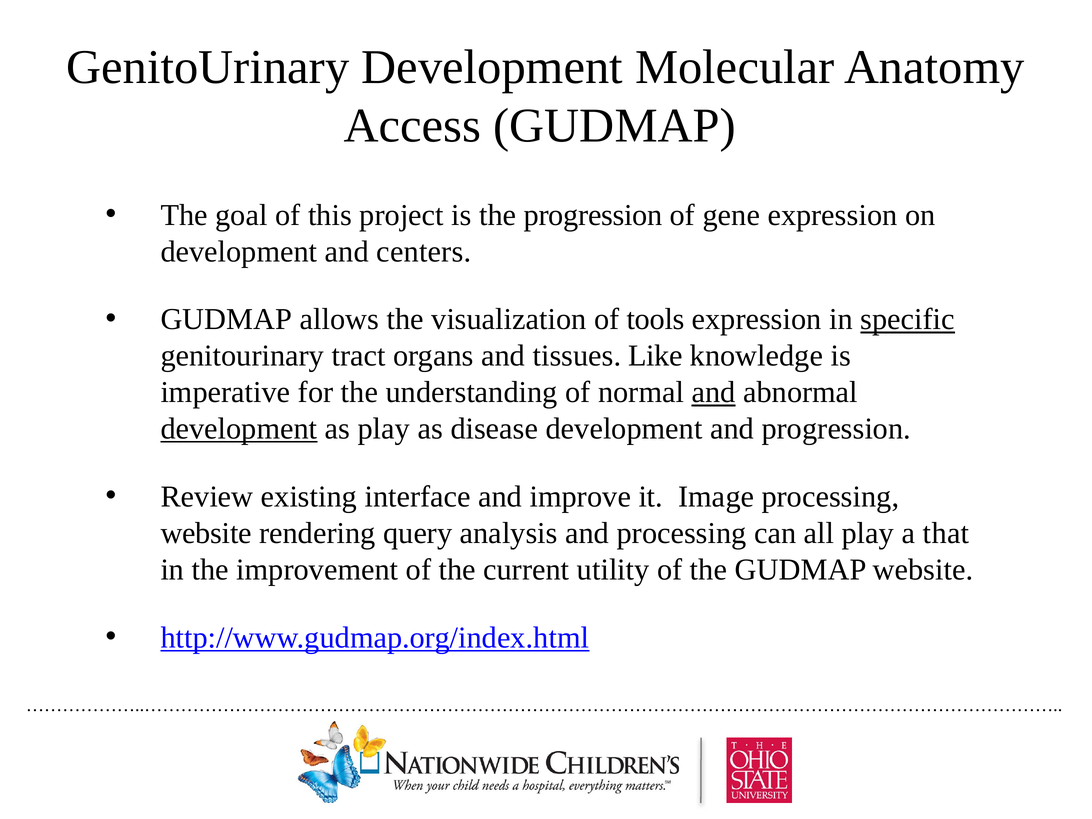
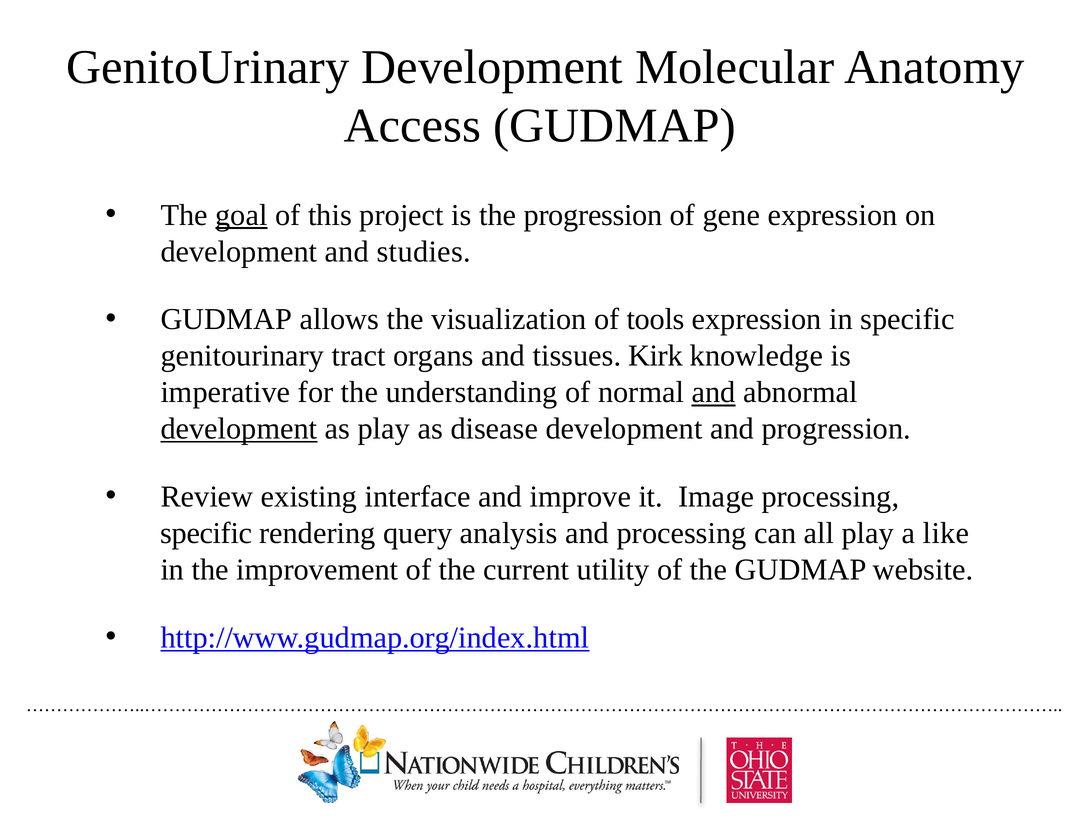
goal underline: none -> present (241, 215)
centers: centers -> studies (424, 252)
specific underline: present -> none (908, 319)
Like: Like -> Kirk (655, 356)
website: website -> specific (206, 533)
that: that -> like (946, 533)
